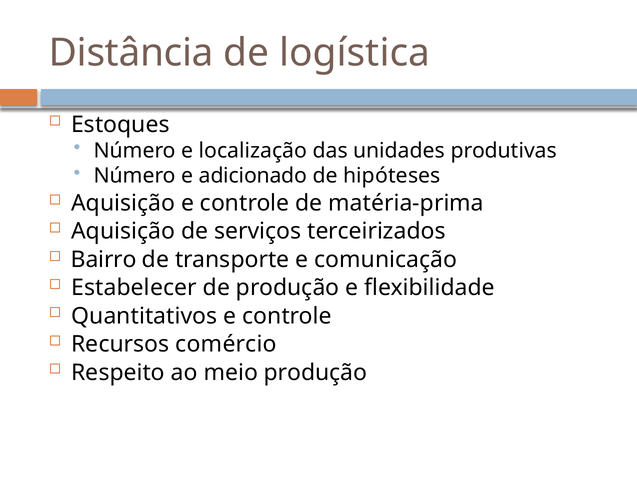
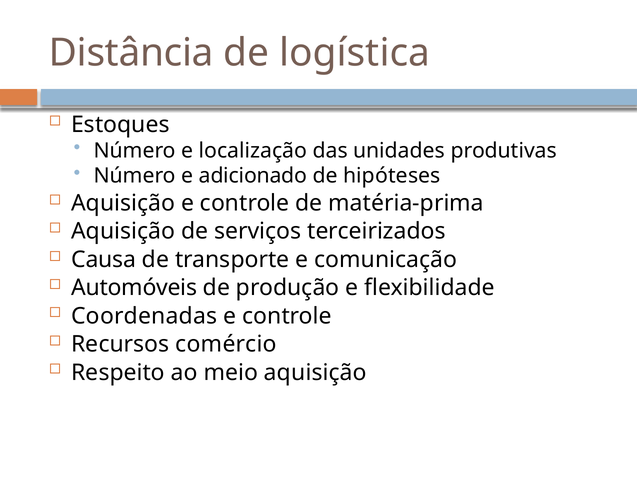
Bairro: Bairro -> Causa (104, 260)
Estabelecer: Estabelecer -> Automóveis (134, 288)
Quantitativos: Quantitativos -> Coordenadas (144, 317)
meio produção: produção -> aquisição (315, 373)
